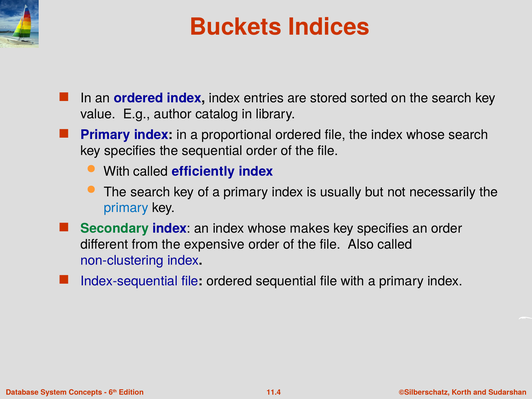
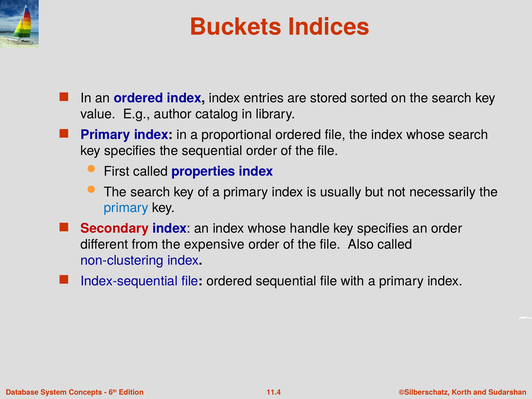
With: With -> First (117, 171)
efficiently: efficiently -> properties (203, 171)
Secondary colour: green -> red (115, 229)
makes: makes -> handle (310, 229)
